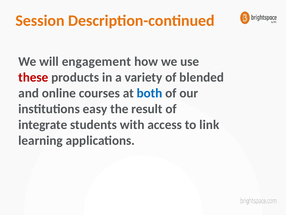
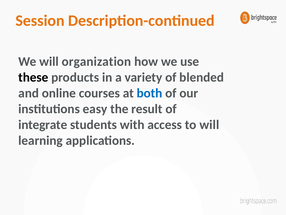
engagement: engagement -> organization (96, 62)
these colour: red -> black (33, 77)
to link: link -> will (209, 124)
